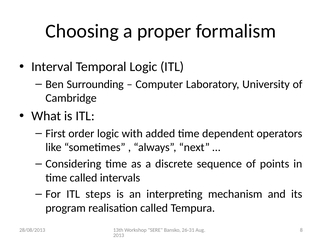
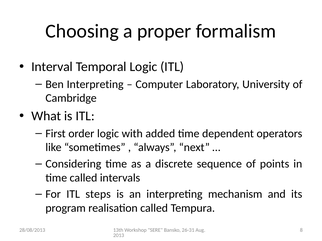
Ben Surrounding: Surrounding -> Interpreting (95, 84)
